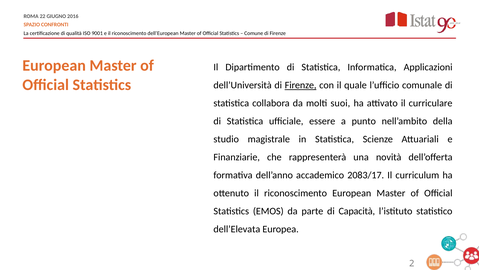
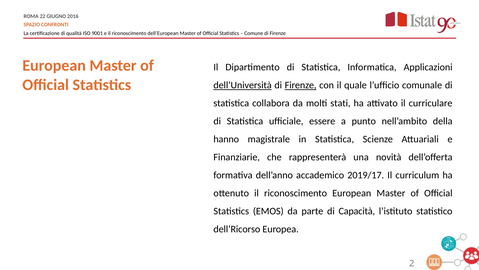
dell’Università underline: none -> present (243, 85)
suoi: suoi -> stati (340, 103)
studio: studio -> hanno (226, 139)
2083/17: 2083/17 -> 2019/17 (366, 175)
dell’Elevata: dell’Elevata -> dell’Ricorso (237, 229)
